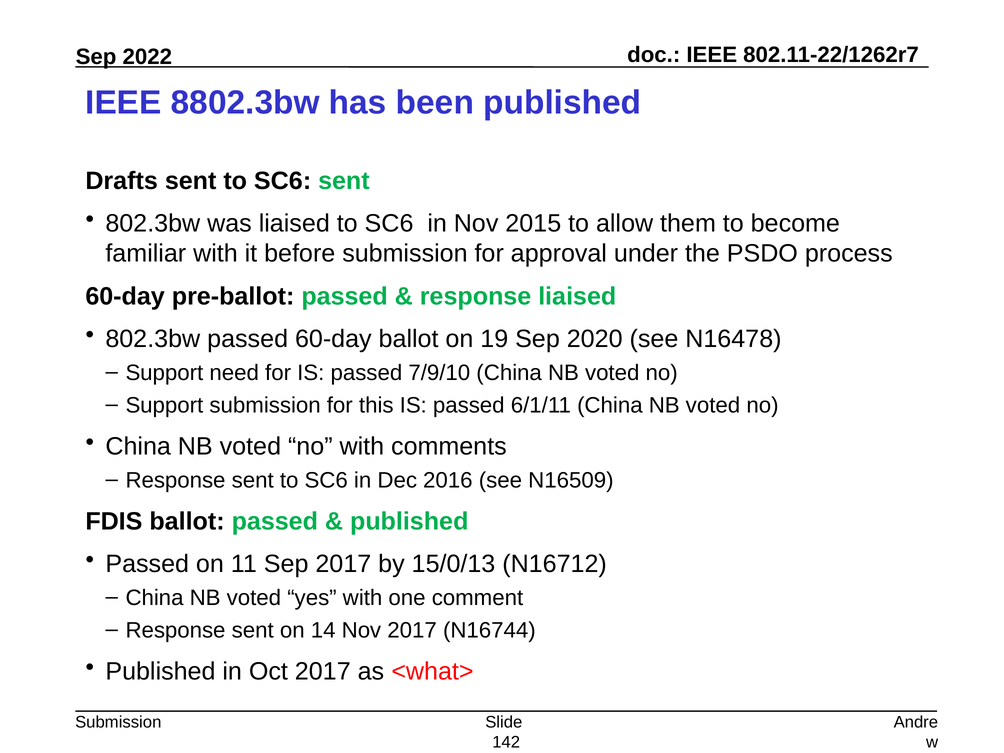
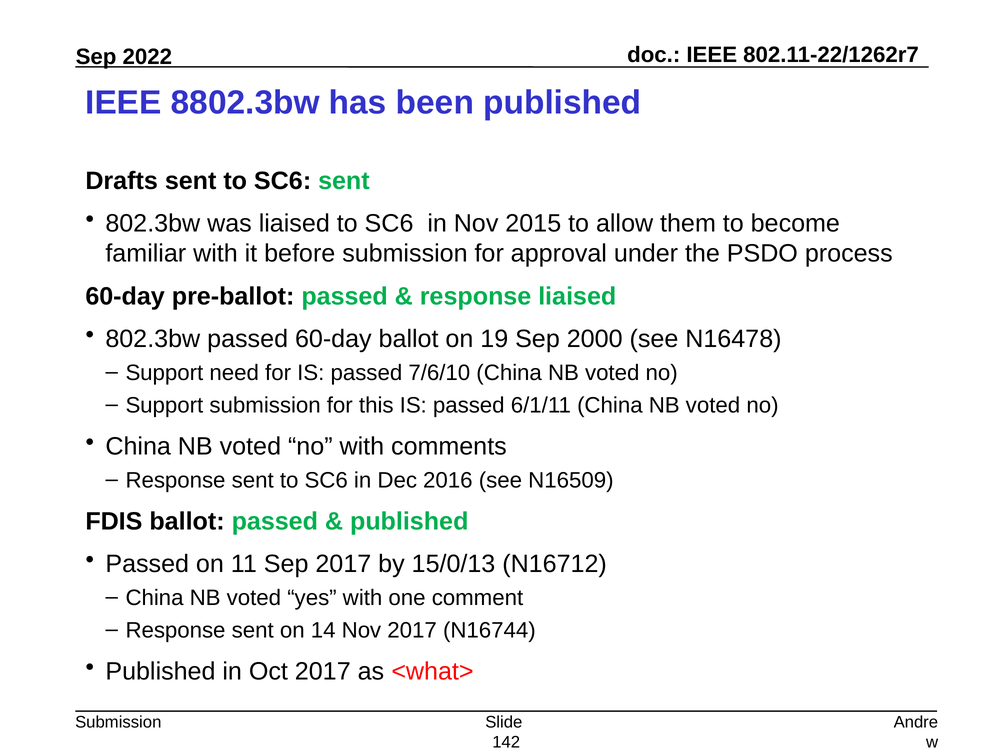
2020: 2020 -> 2000 (595, 339)
7/9/10: 7/9/10 -> 7/6/10 (439, 373)
